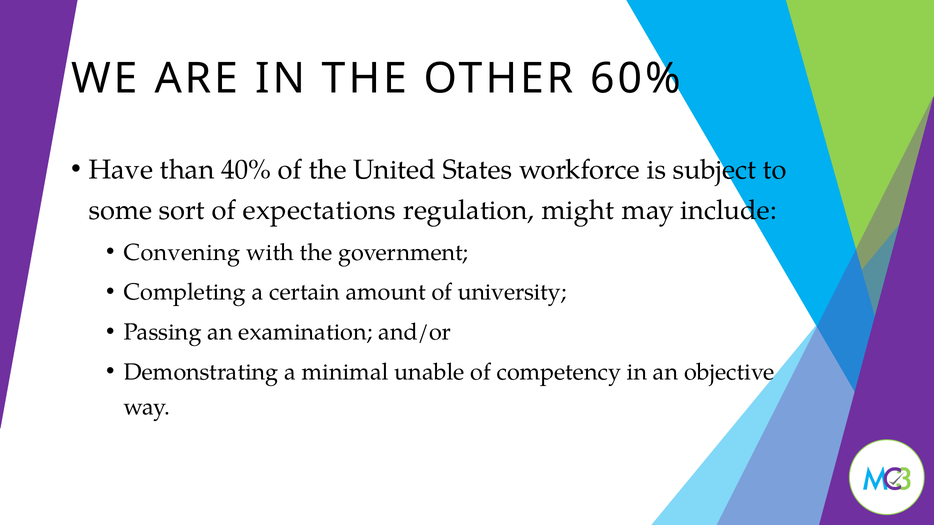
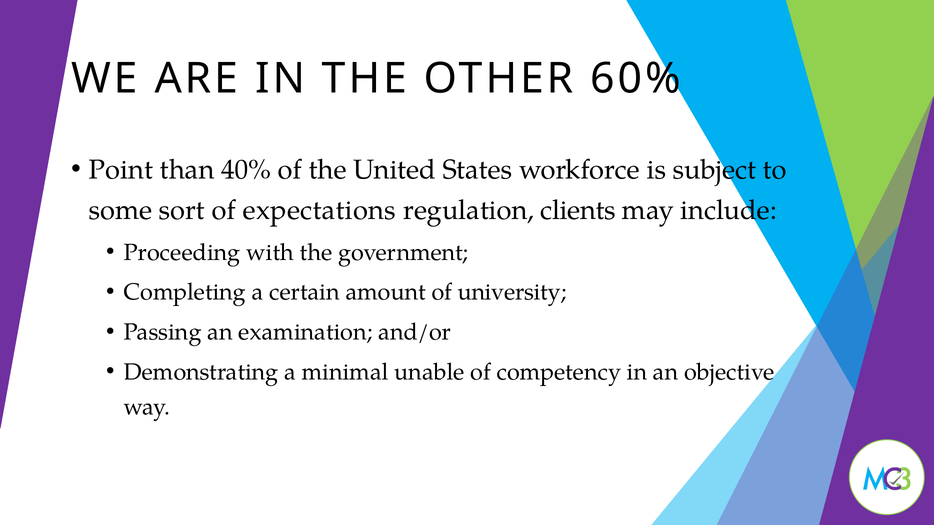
Have: Have -> Point (121, 170)
might: might -> clients (578, 211)
Convening: Convening -> Proceeding (182, 253)
